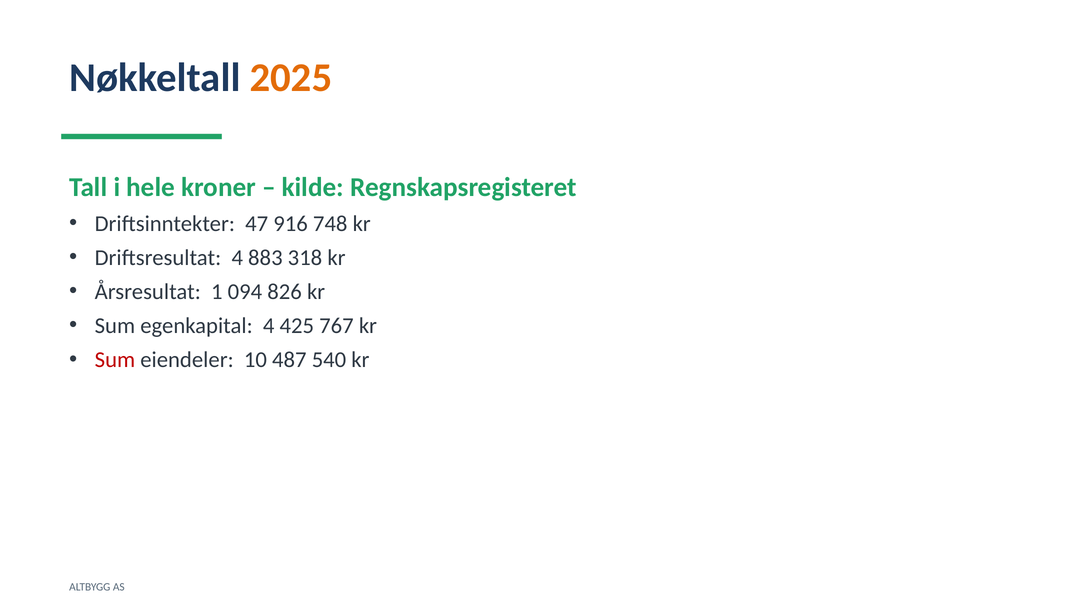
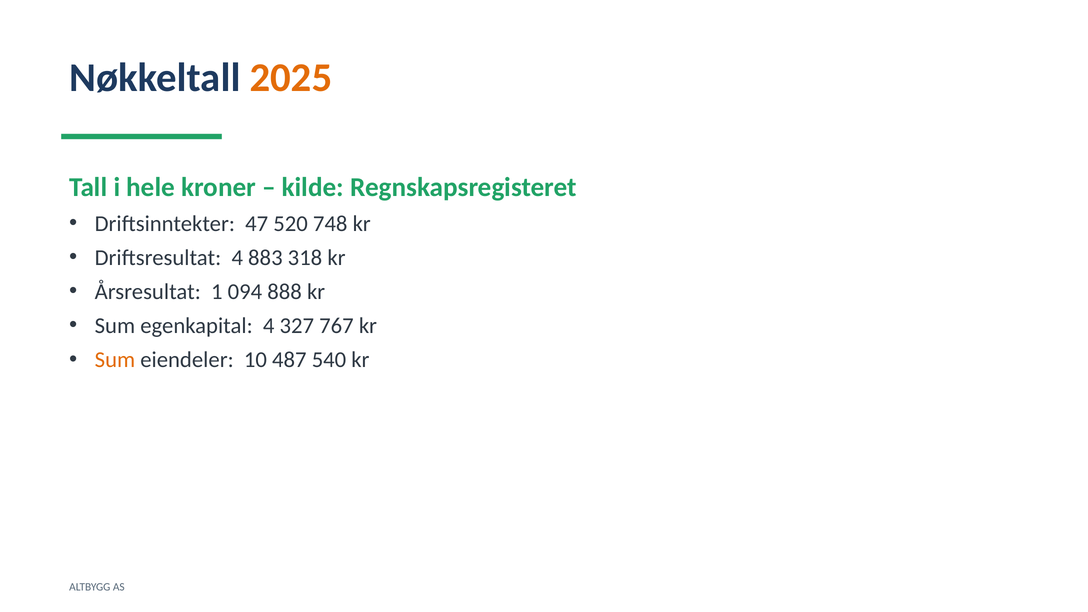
916: 916 -> 520 (291, 224)
826: 826 -> 888 (285, 292)
425: 425 -> 327 (297, 326)
Sum colour: red -> orange (115, 360)
